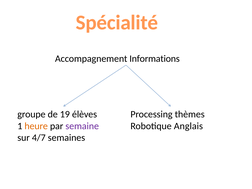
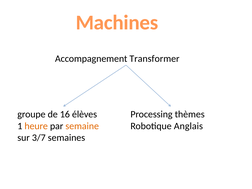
Spécialité: Spécialité -> Machines (117, 22)
Informations: Informations -> Transformer (155, 59)
19: 19 -> 16 (65, 114)
semaine colour: purple -> orange (82, 126)
4/7: 4/7 -> 3/7 (39, 138)
